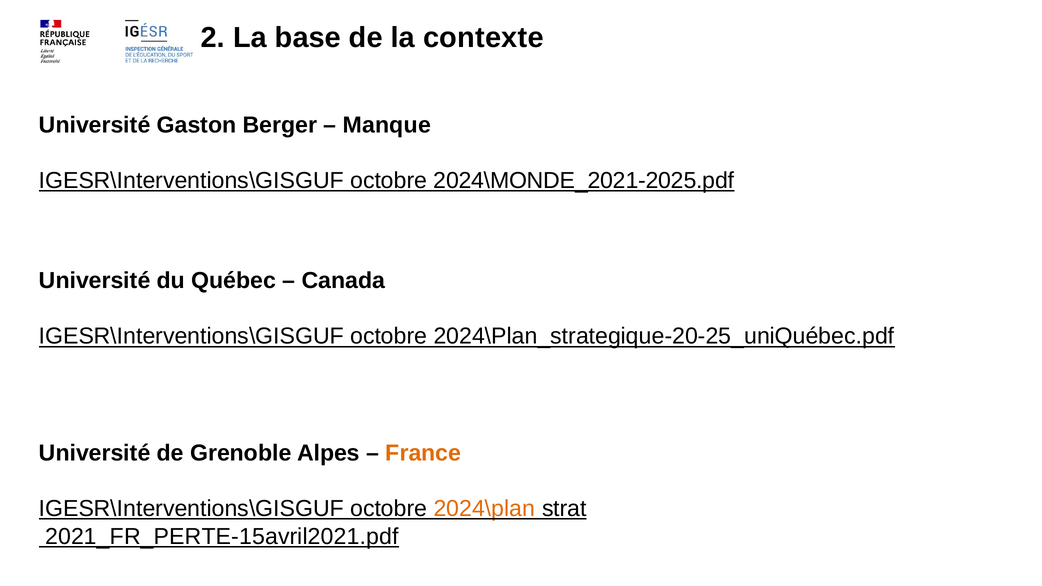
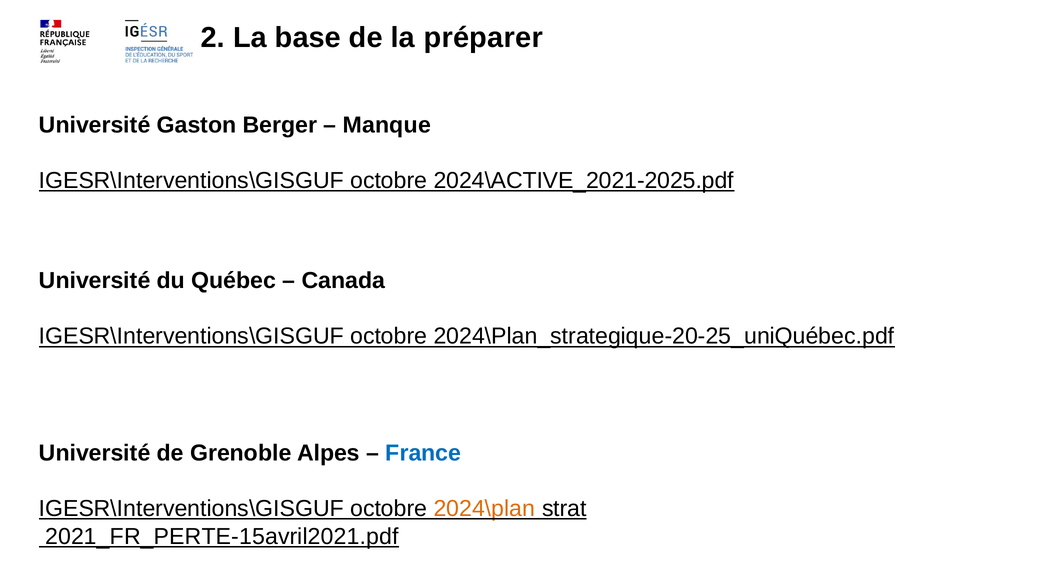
contexte: contexte -> préparer (483, 38)
2024\MONDE_2021-2025.pdf: 2024\MONDE_2021-2025.pdf -> 2024\ACTIVE_2021-2025.pdf (584, 180)
France colour: orange -> blue (423, 453)
